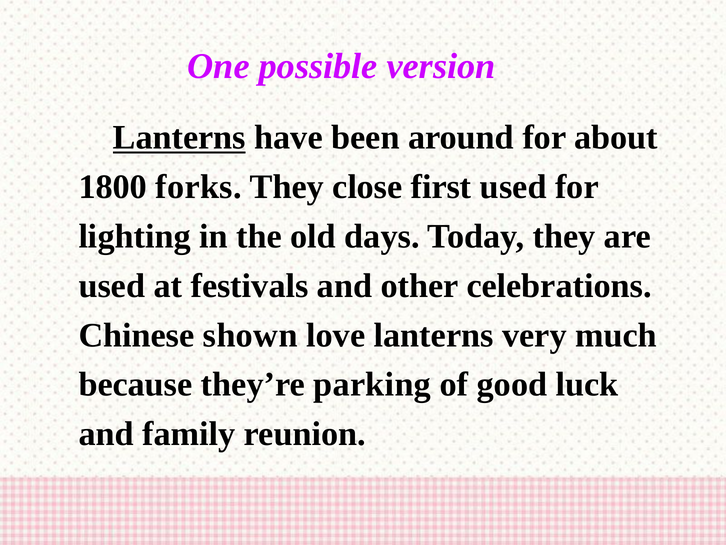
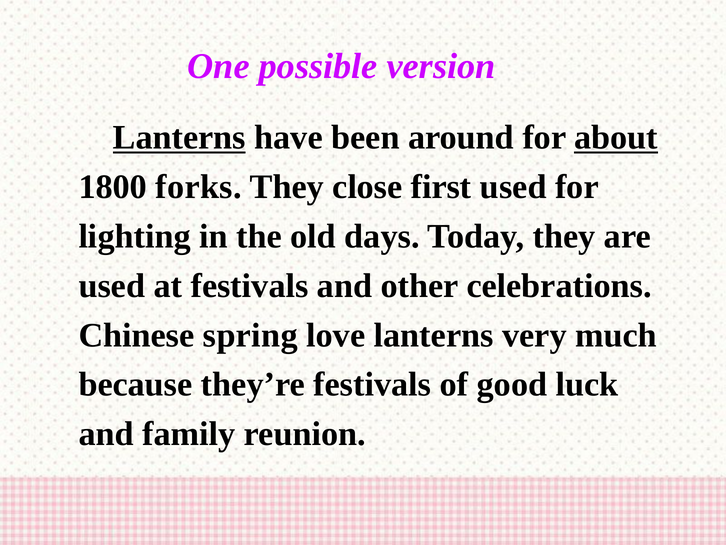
about underline: none -> present (616, 138)
shown: shown -> spring (250, 335)
they’re parking: parking -> festivals (372, 384)
